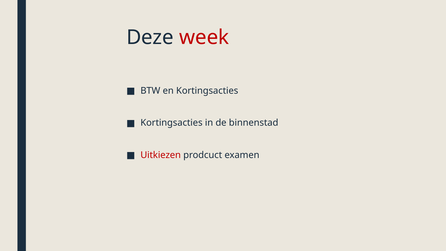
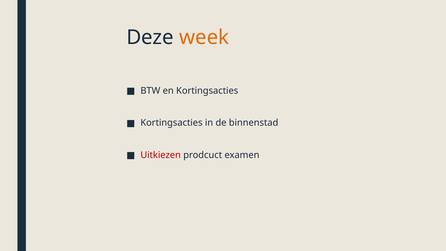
week colour: red -> orange (204, 38)
